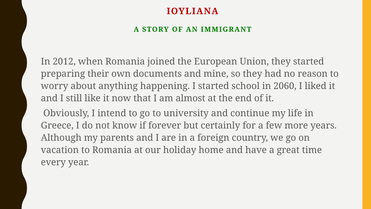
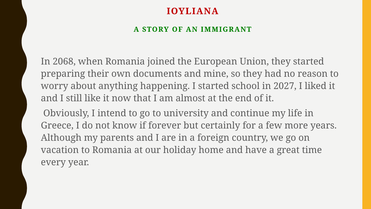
2012: 2012 -> 2068 (64, 61)
2060: 2060 -> 2027 (285, 86)
